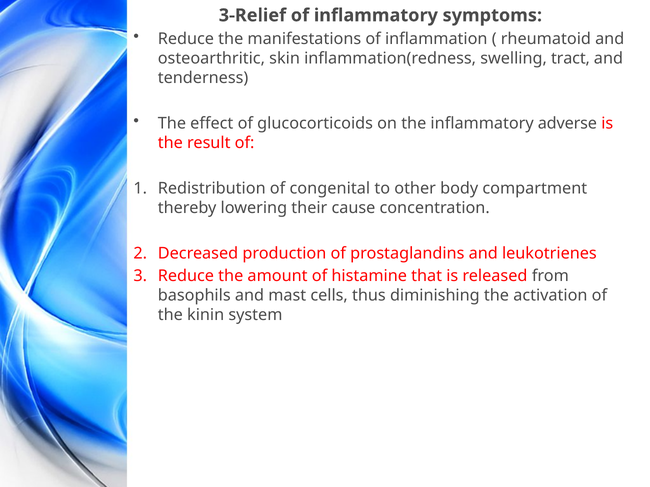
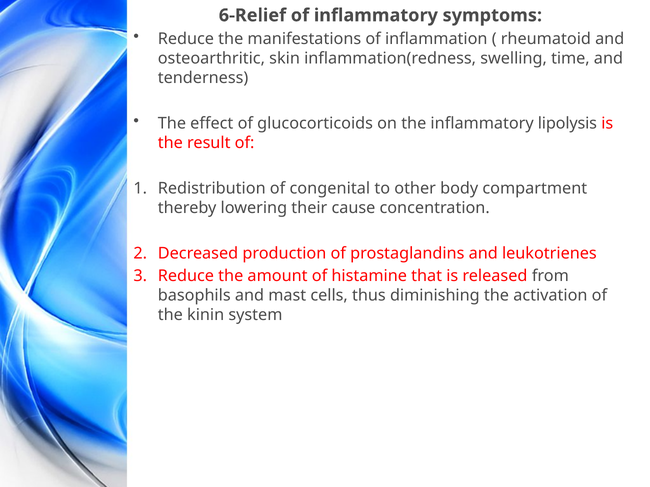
3-Relief: 3-Relief -> 6-Relief (252, 15)
tract: tract -> time (570, 59)
adverse: adverse -> lipolysis (567, 124)
